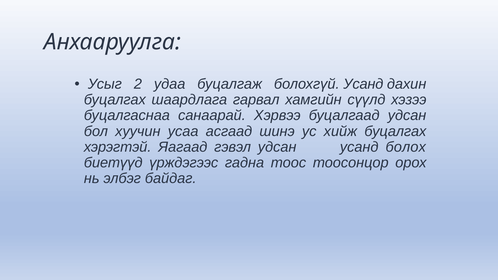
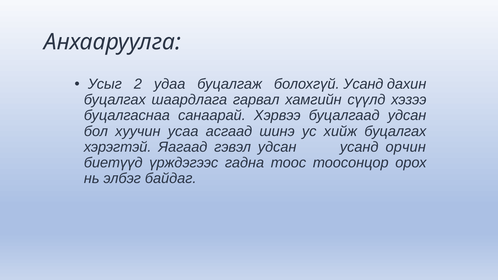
болох: болох -> орчин (406, 147)
